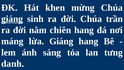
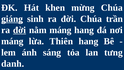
đời underline: none -> present (20, 30)
nằm chiên: chiên -> máng (60, 30)
lừa Giáng: Giáng -> Thiên (61, 41)
